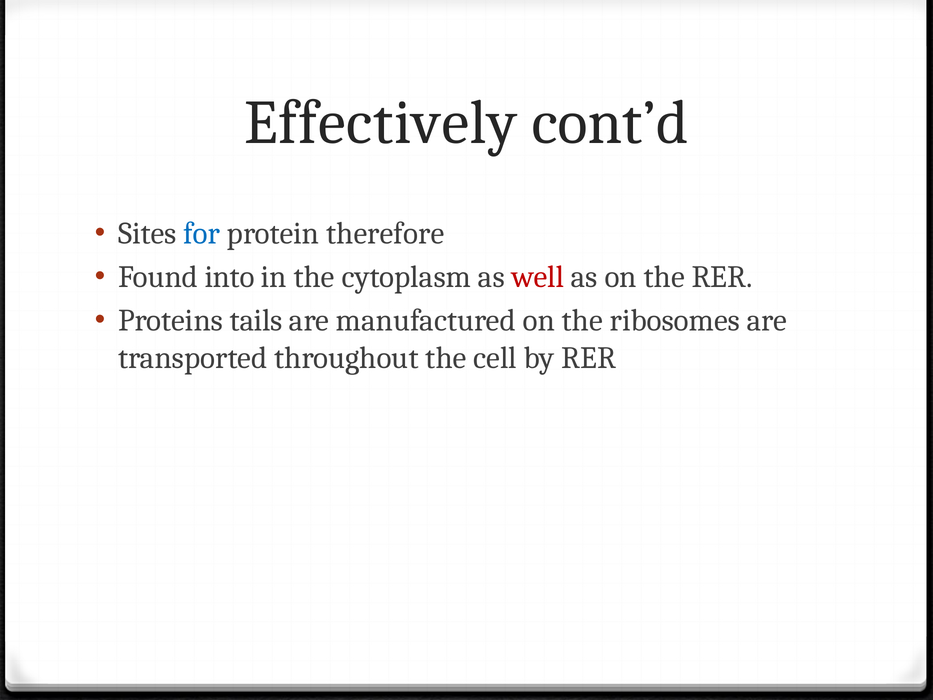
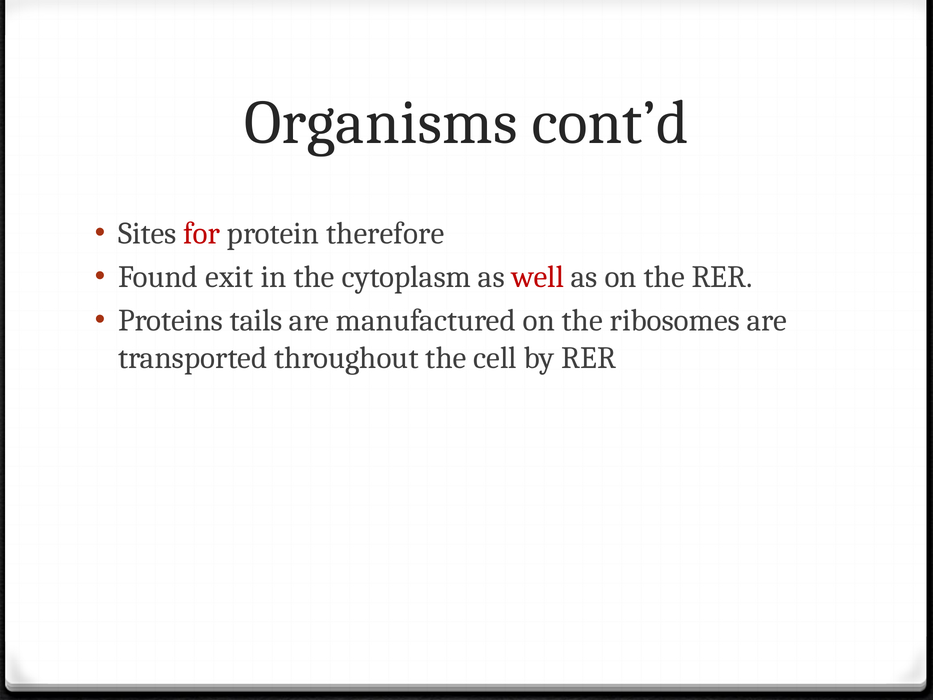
Effectively: Effectively -> Organisms (381, 122)
for colour: blue -> red (202, 233)
into: into -> exit (229, 277)
